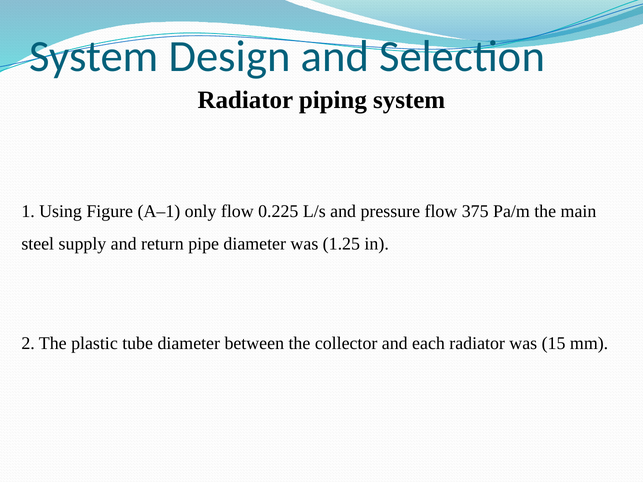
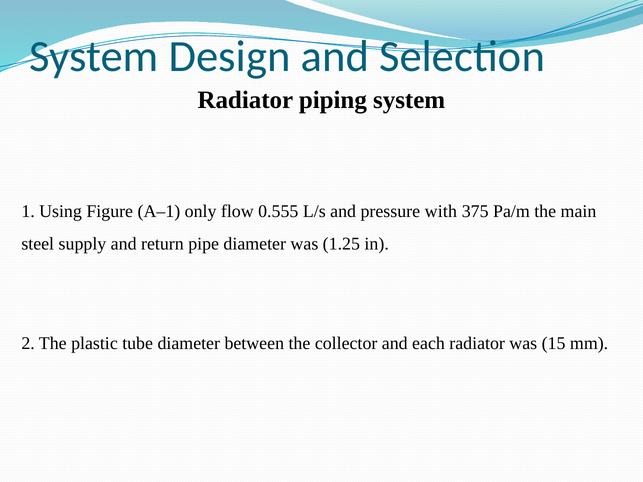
0.225: 0.225 -> 0.555 (278, 212)
pressure flow: flow -> with (441, 212)
